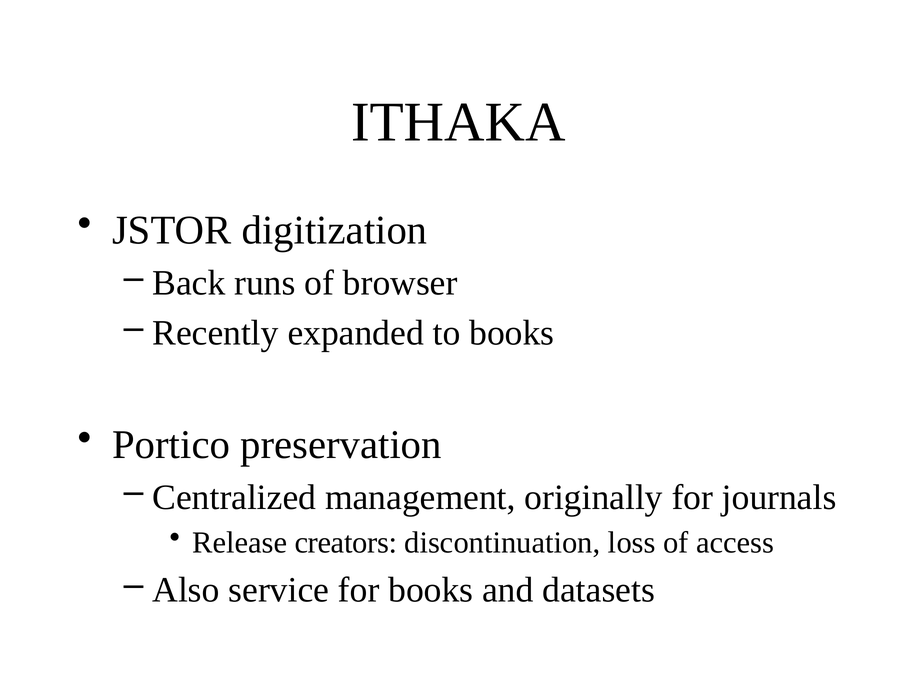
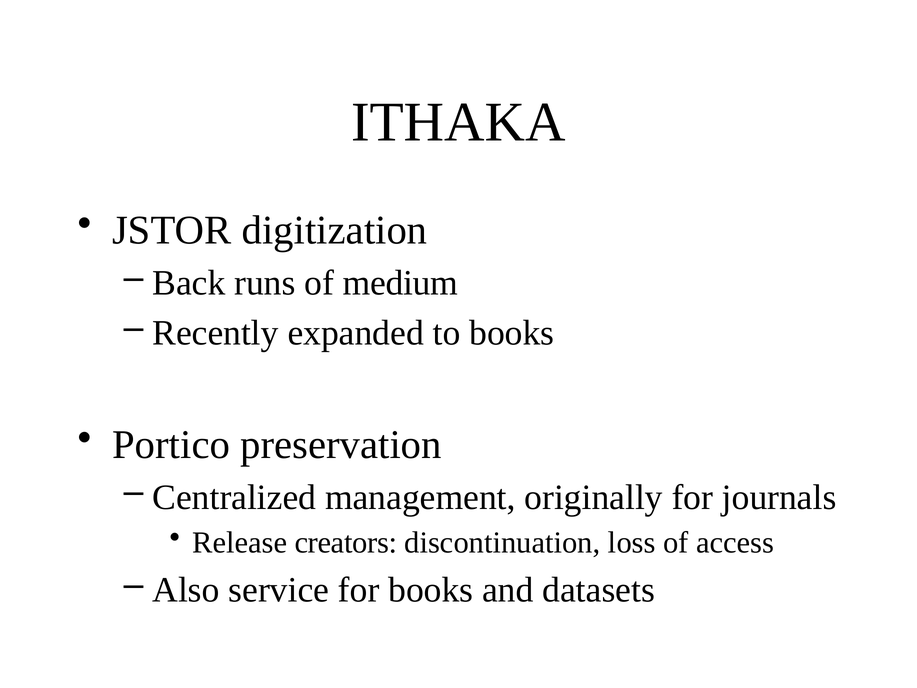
browser: browser -> medium (400, 283)
